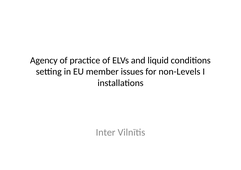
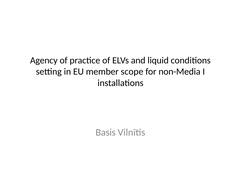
issues: issues -> scope (132, 72)
non-Levels: non-Levels -> non-Media (180, 72)
Inter: Inter -> Basis (106, 133)
